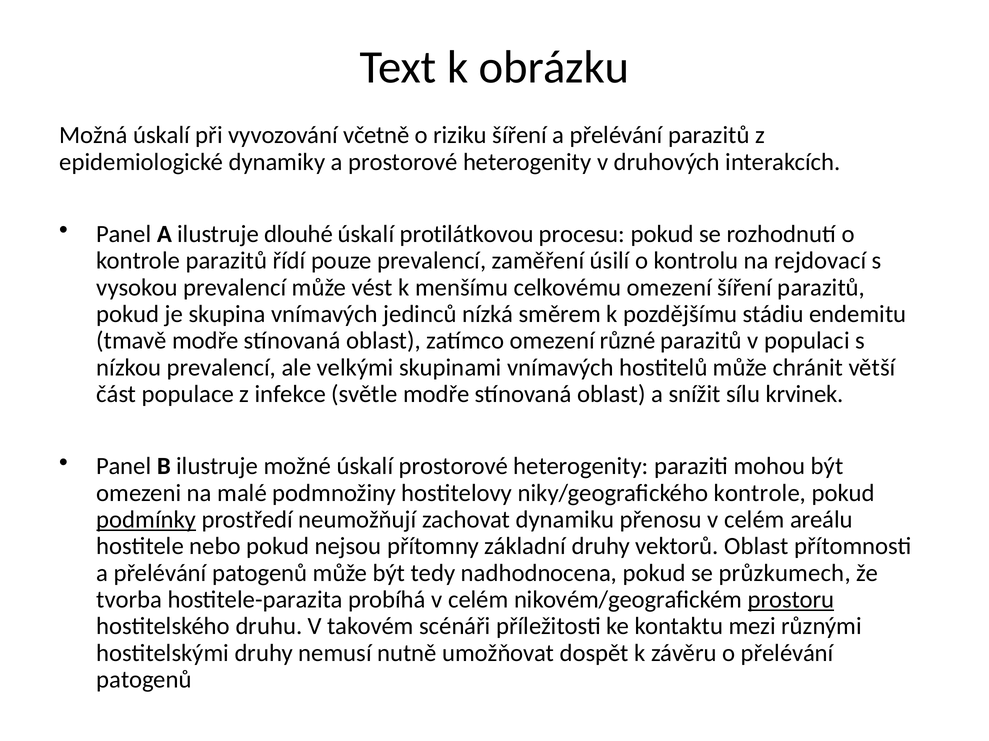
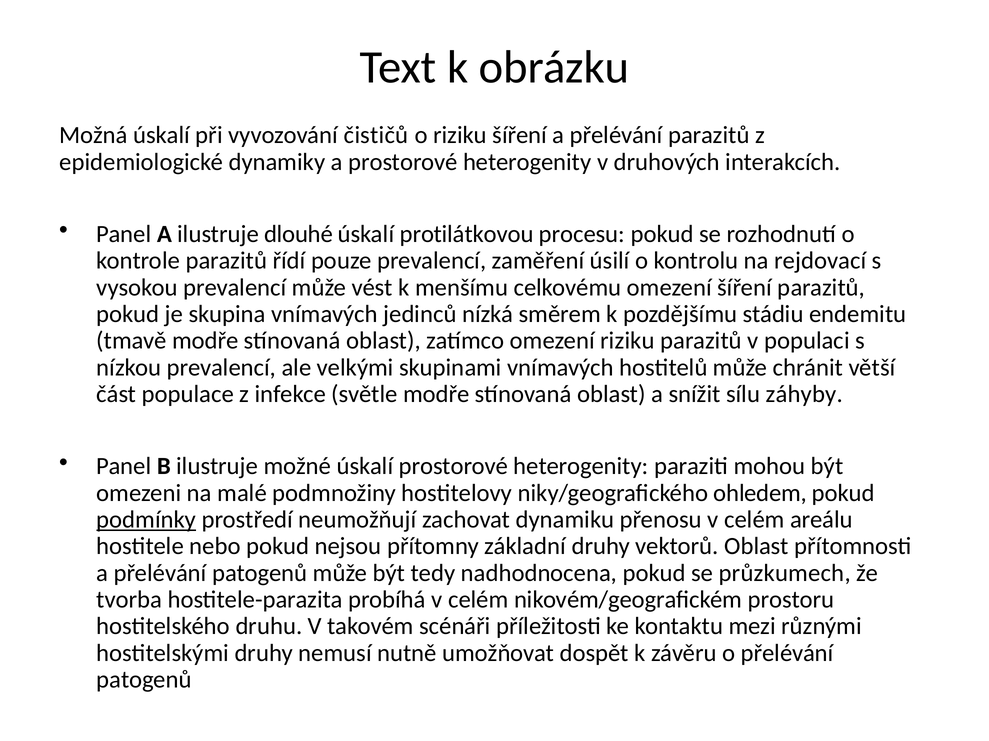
včetně: včetně -> čističů (376, 135)
omezení různé: různé -> riziku (627, 341)
krvinek: krvinek -> záhyby (804, 395)
niky/geografického kontrole: kontrole -> ohledem (760, 493)
prostoru underline: present -> none (791, 600)
